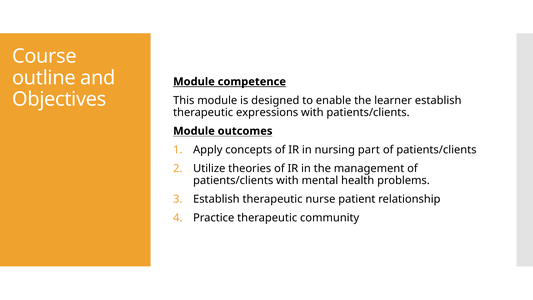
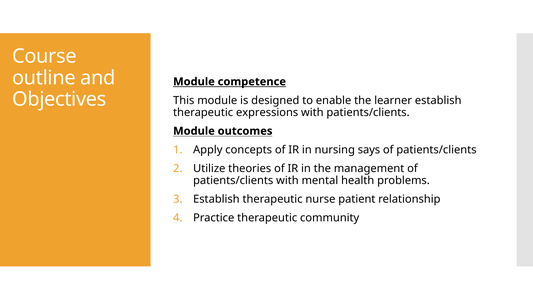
part: part -> says (369, 150)
